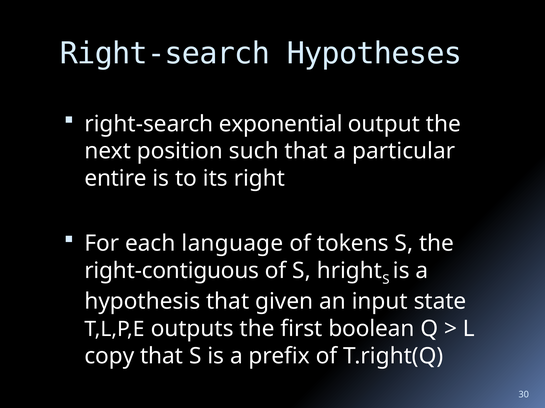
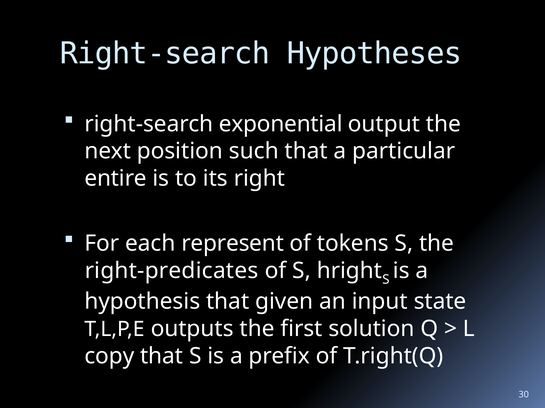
language: language -> represent (233, 244)
right-contiguous: right-contiguous -> right-predicates (172, 271)
boolean: boolean -> solution (371, 329)
